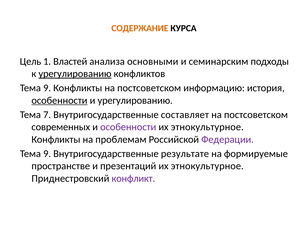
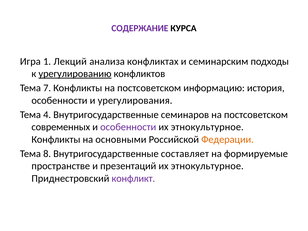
СОДЕРЖАНИЕ colour: orange -> purple (140, 28)
Цель: Цель -> Игра (30, 61)
Властей: Властей -> Лекций (70, 61)
основными: основными -> конфликтах (153, 61)
9: 9 -> 7 (47, 88)
особенности underline: present -> none (59, 100)
и урегулированию: урегулированию -> урегулирования (135, 100)
7: 7 -> 4 (47, 115)
составляет: составляет -> семинаров (185, 115)
проблемам: проблемам -> основными (121, 139)
Федерации colour: purple -> orange (228, 139)
9: 9 -> 8 (47, 154)
результате: результате -> составляет (185, 154)
